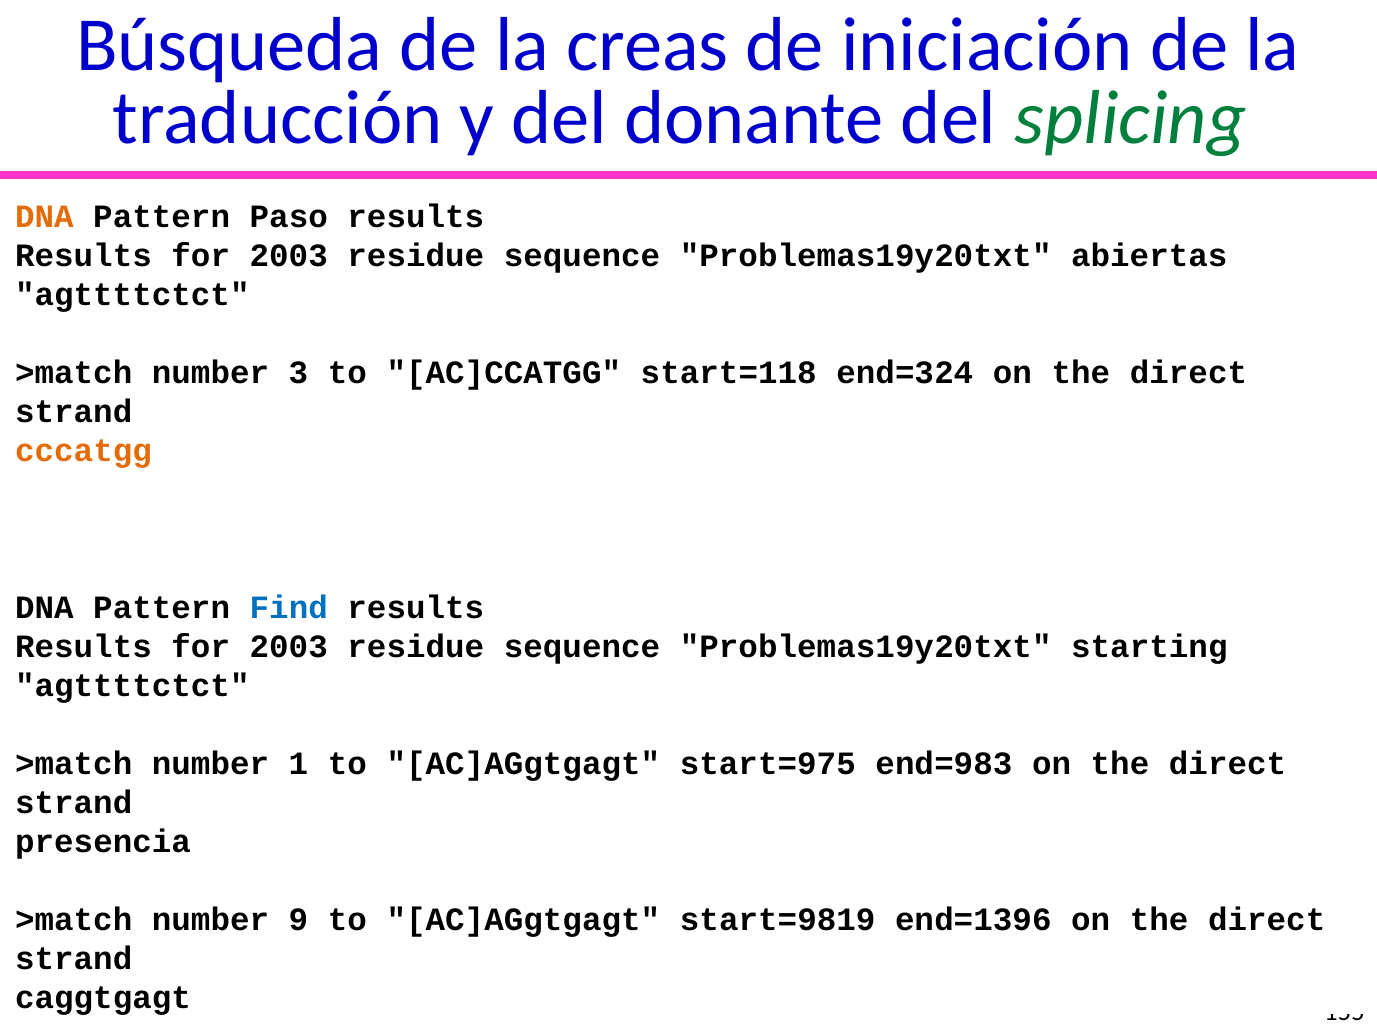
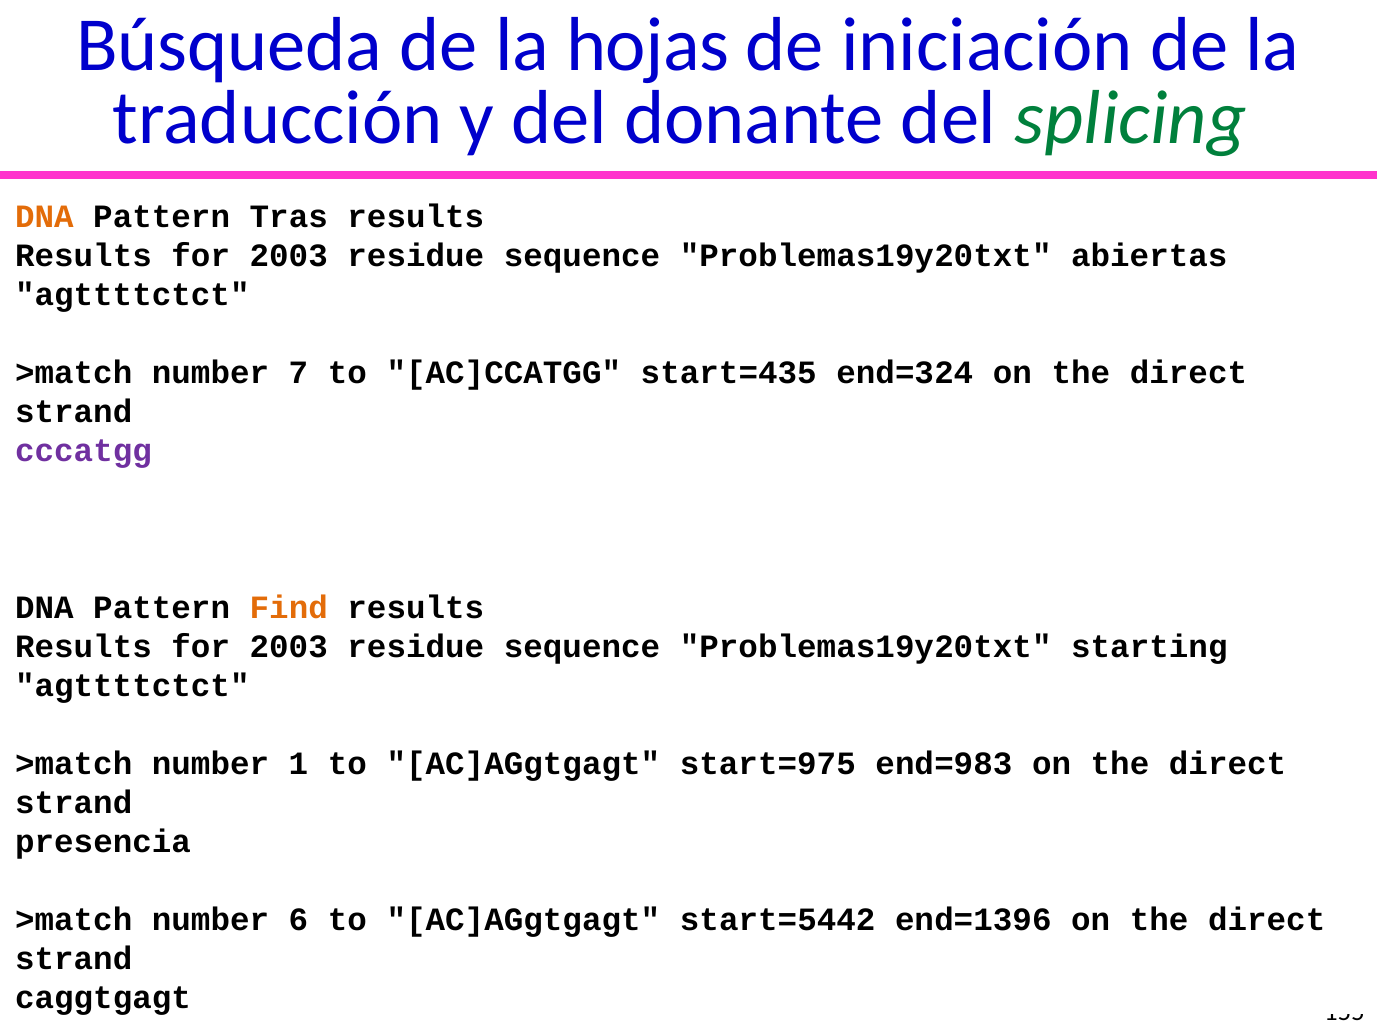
creas: creas -> hojas (648, 46)
Paso: Paso -> Tras (289, 217)
3: 3 -> 7 (298, 373)
start=118: start=118 -> start=435 (729, 373)
cccatgg colour: orange -> purple (84, 451)
Find colour: blue -> orange (289, 607)
9: 9 -> 6 (298, 920)
start=9819: start=9819 -> start=5442 (778, 920)
